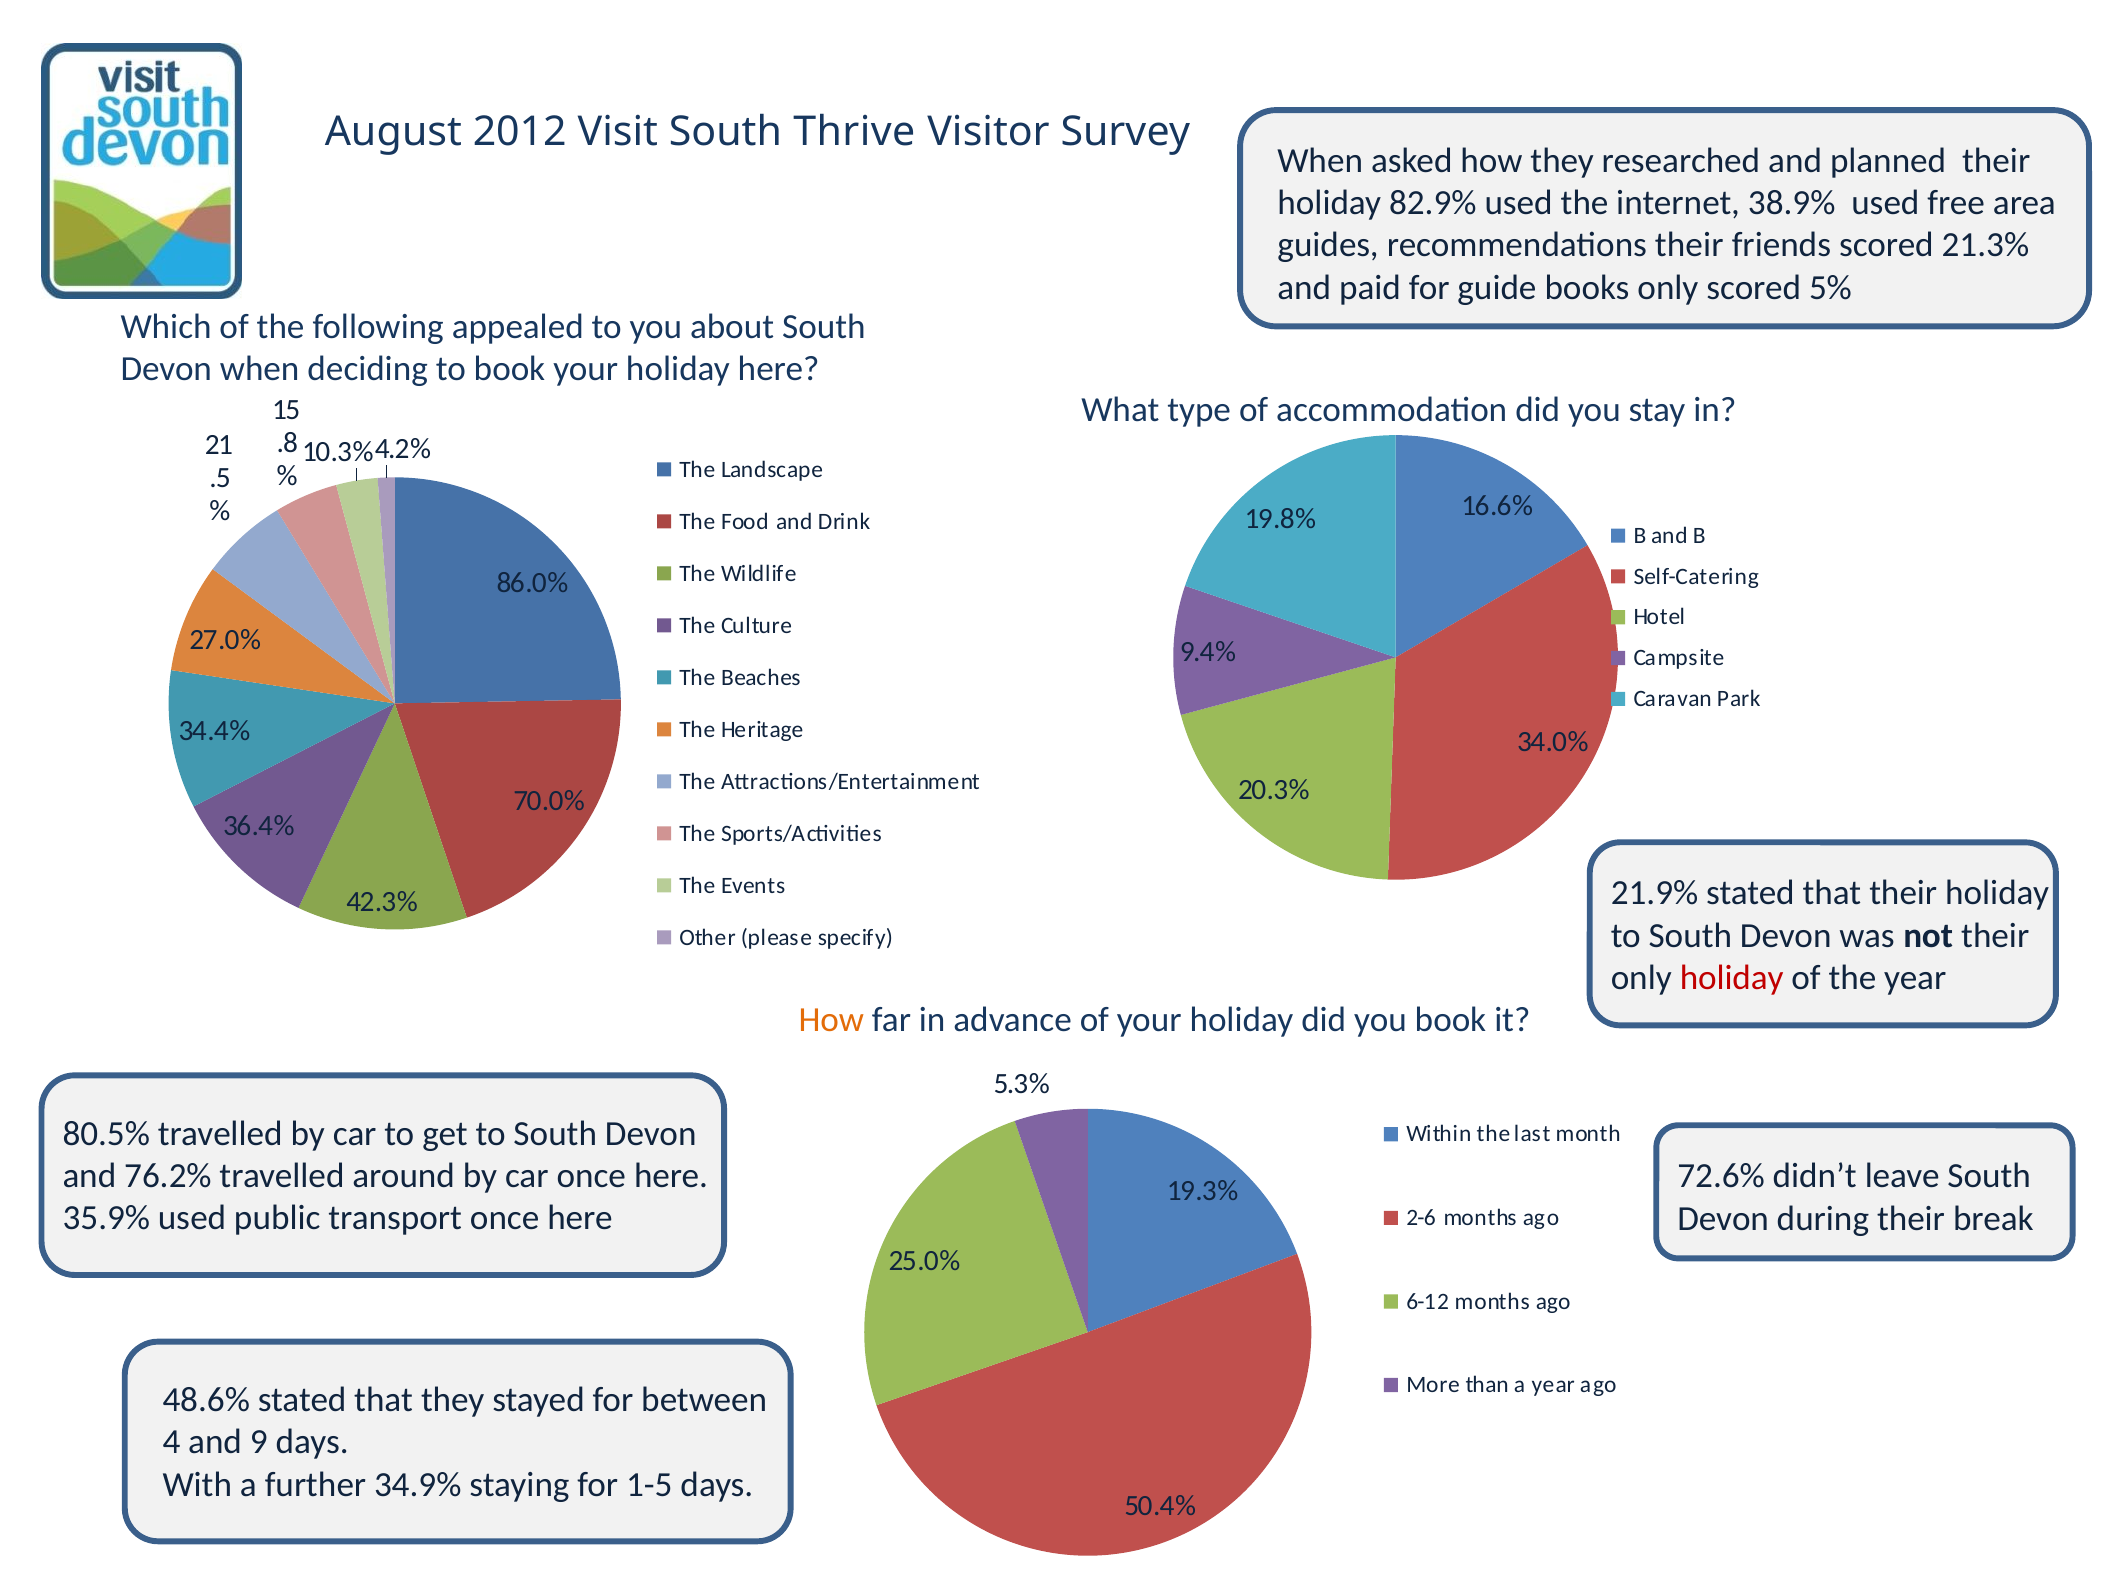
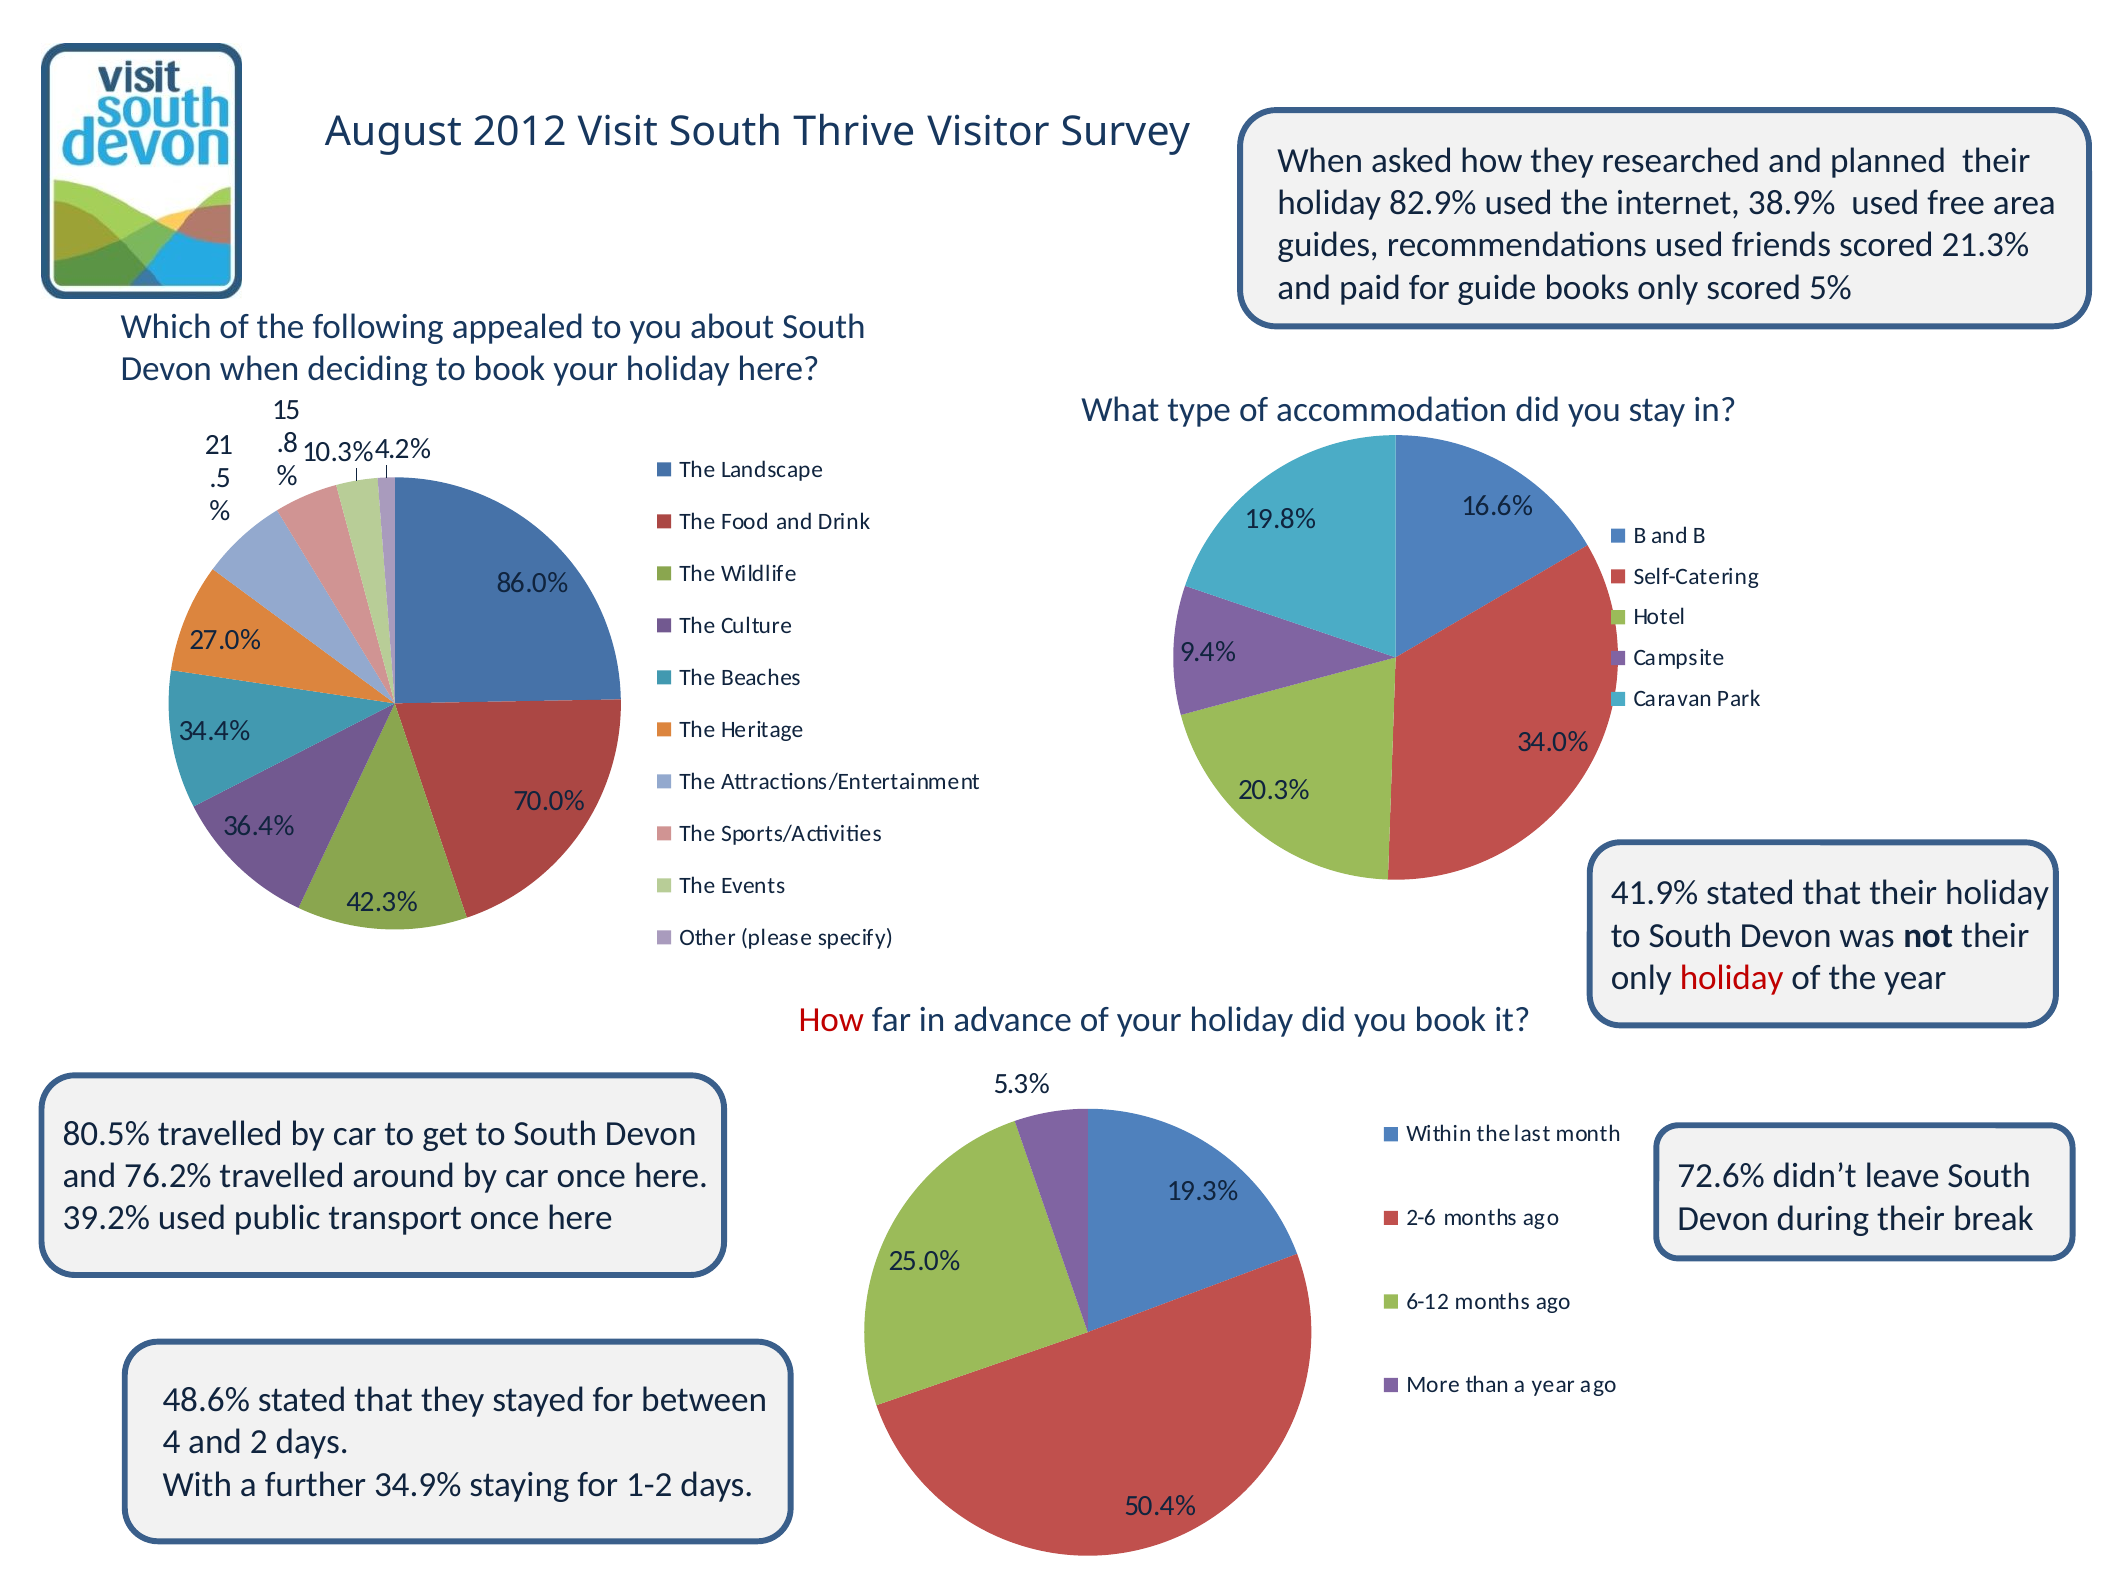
recommendations their: their -> used (1689, 245)
21.9%: 21.9% -> 41.9% (1655, 893)
How colour: orange -> red (831, 1020)
35.9%: 35.9% -> 39.2% (106, 1219)
9: 9 -> 2 (259, 1443)
1-5: 1-5 -> 1-2 (649, 1485)
